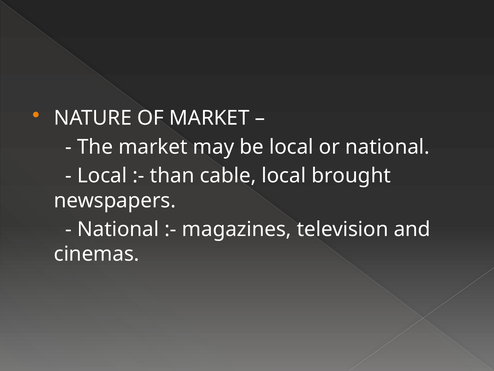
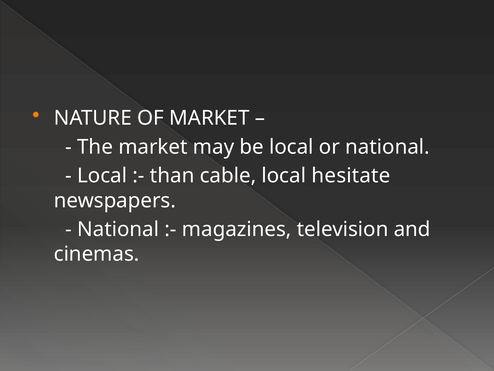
brought: brought -> hesitate (351, 176)
